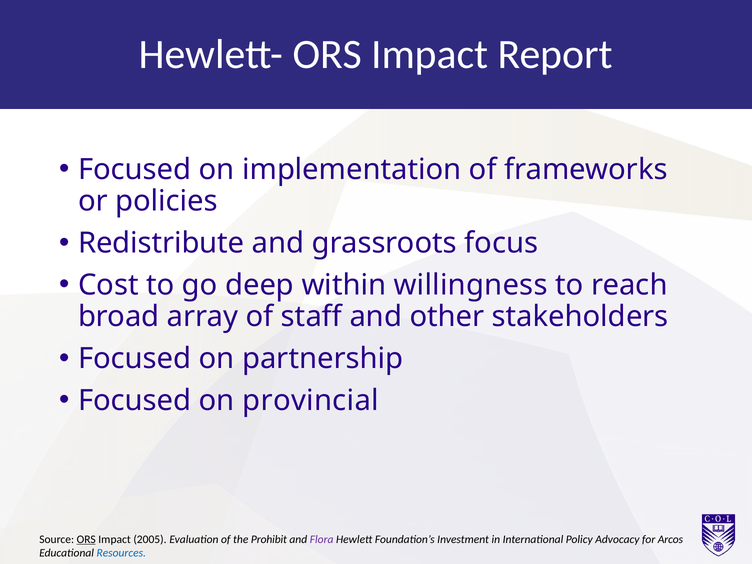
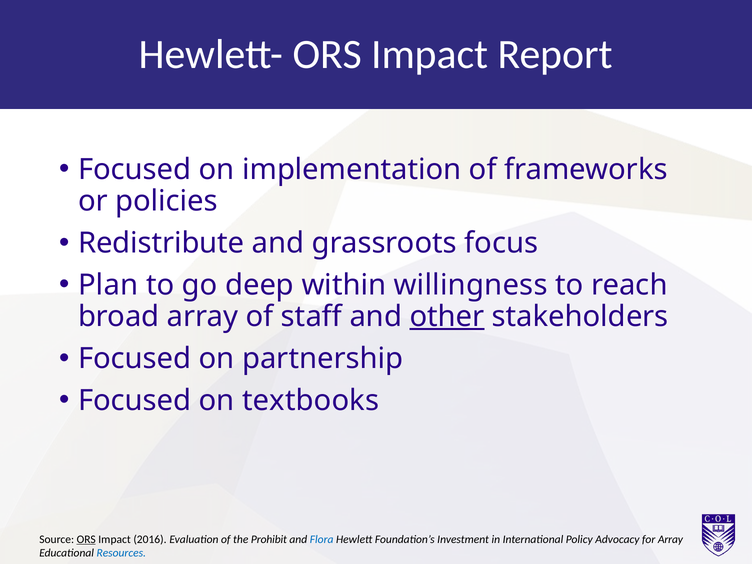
Cost: Cost -> Plan (108, 285)
other underline: none -> present (447, 316)
provincial: provincial -> textbooks (311, 400)
2005: 2005 -> 2016 (150, 539)
Flora colour: purple -> blue (322, 539)
for Arcos: Arcos -> Array (670, 539)
